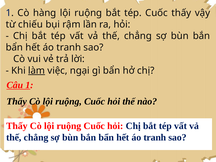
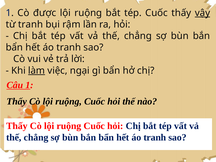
hàng: hàng -> được (45, 13)
vậy underline: none -> present (202, 13)
từ chiếu: chiếu -> tranh (31, 24)
